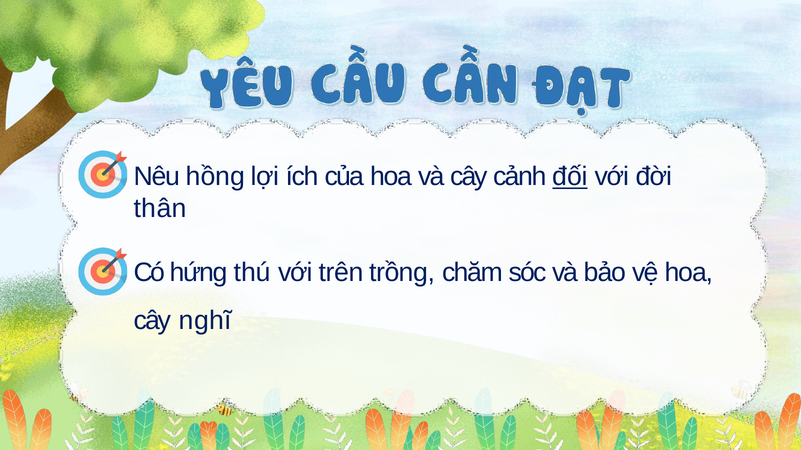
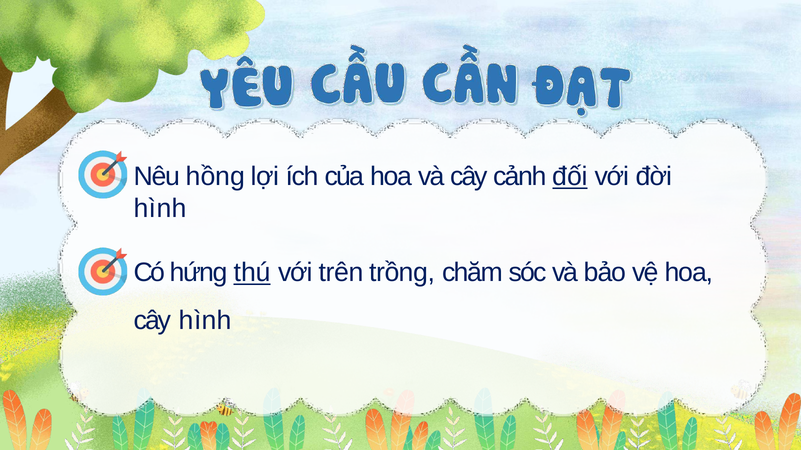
thân: thân -> hình (160, 209)
thú underline: none -> present (252, 273)
cây nghĩ: nghĩ -> hình (205, 321)
